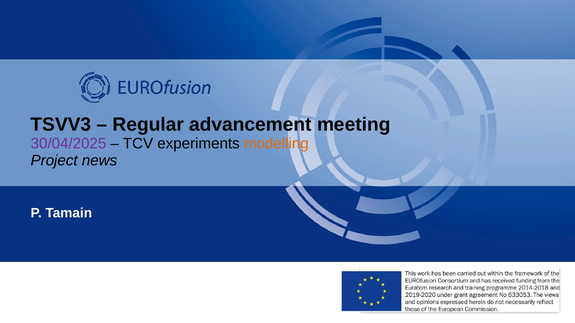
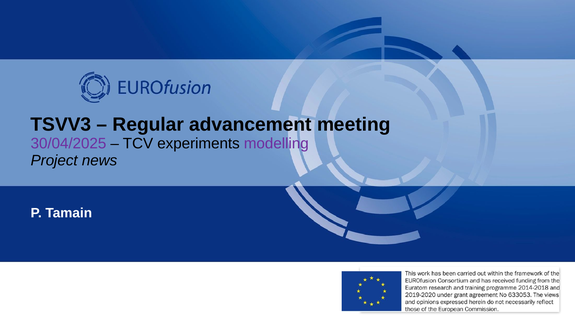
modelling colour: orange -> purple (276, 144)
